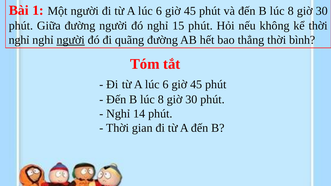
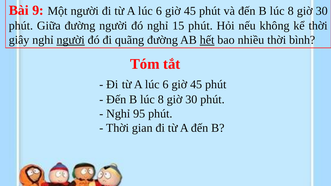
1: 1 -> 9 (38, 10)
nghỉ: nghỉ -> giây (19, 40)
hết underline: none -> present (207, 40)
thẳng: thẳng -> nhiều (251, 40)
14: 14 -> 95 (139, 114)
